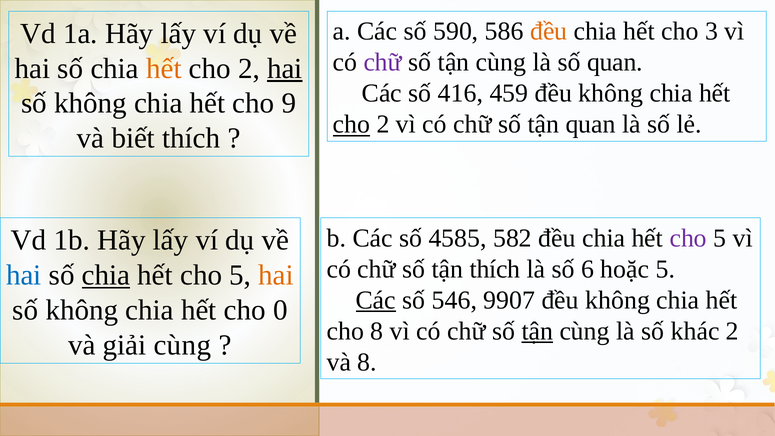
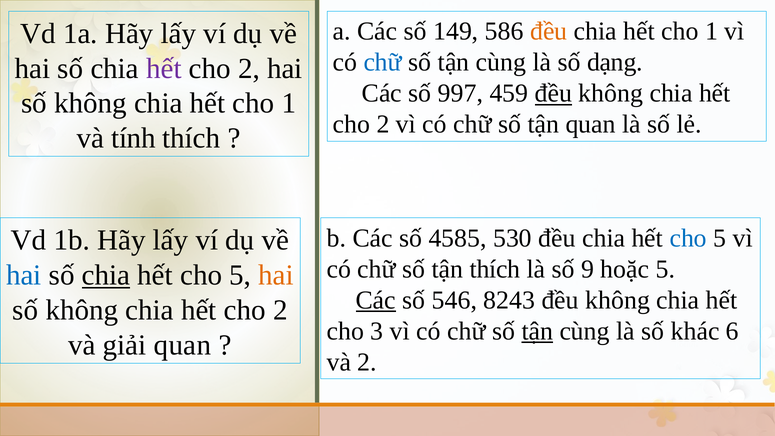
590: 590 -> 149 (456, 31)
3: 3 -> 1 (712, 31)
chữ colour: purple -> blue (383, 62)
số quan: quan -> dạng (615, 62)
hết colour: orange -> purple (164, 68)
hai underline: present -> none (285, 68)
416: 416 -> 997 (460, 93)
đều underline: none -> present (553, 93)
9: 9 -> 1 (289, 103)
cho underline: present -> none (351, 124)
biết: biết -> tính (133, 138)
582: 582 -> 530 (513, 238)
cho colour: purple -> blue (688, 238)
6: 6 -> 9 (587, 269)
9907: 9907 -> 8243 (509, 300)
0: 0 -> 2 (280, 310)
cho 8: 8 -> 3 (377, 331)
khác 2: 2 -> 6 (732, 331)
giải cùng: cùng -> quan (183, 345)
và 8: 8 -> 2 (367, 362)
